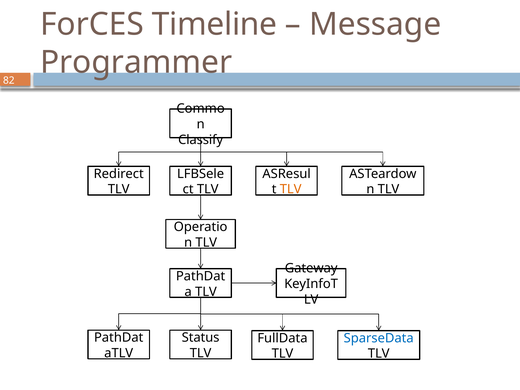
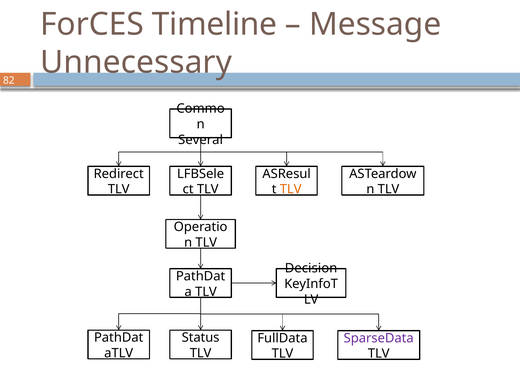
Programmer: Programmer -> Unnecessary (136, 62)
Classify: Classify -> Several (201, 140)
Gateway: Gateway -> Decision (311, 268)
SparseData colour: blue -> purple (379, 338)
